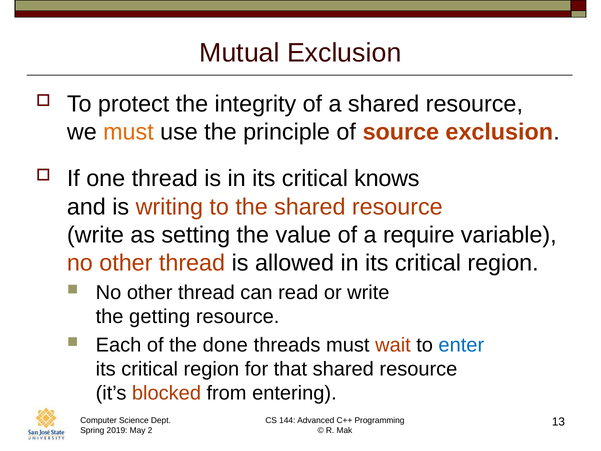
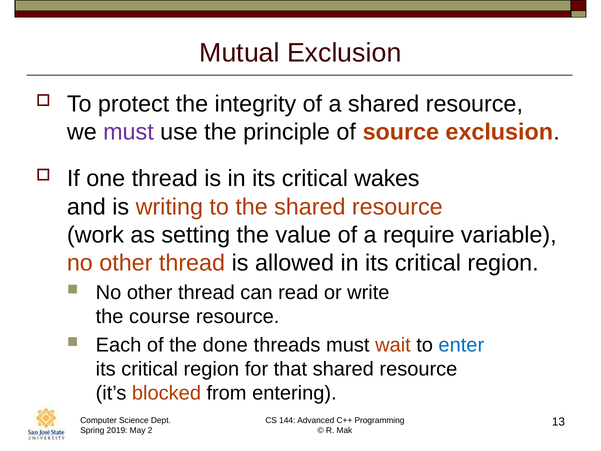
must colour: orange -> purple (128, 132)
knows: knows -> wakes (387, 179)
write: write -> work (95, 235)
getting: getting -> course (160, 317)
